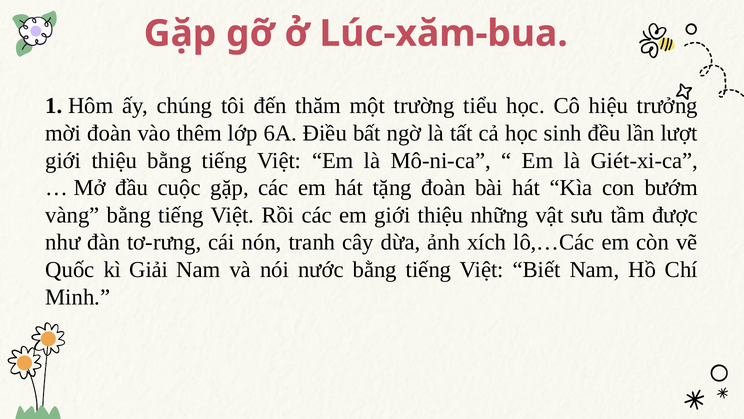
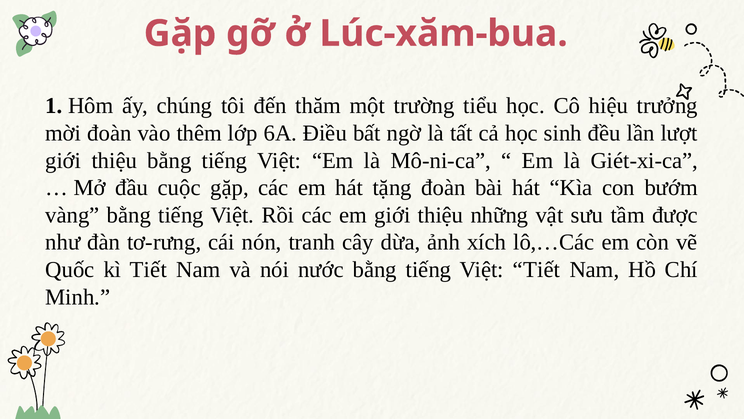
kì Giải: Giải -> Tiết (148, 269)
Việt Biết: Biết -> Tiết (537, 269)
